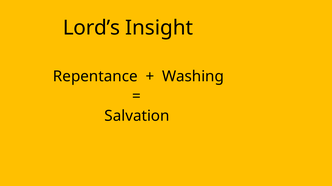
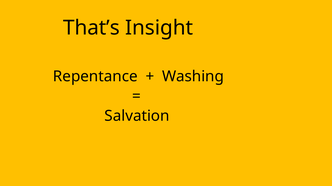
Lord’s: Lord’s -> That’s (91, 28)
